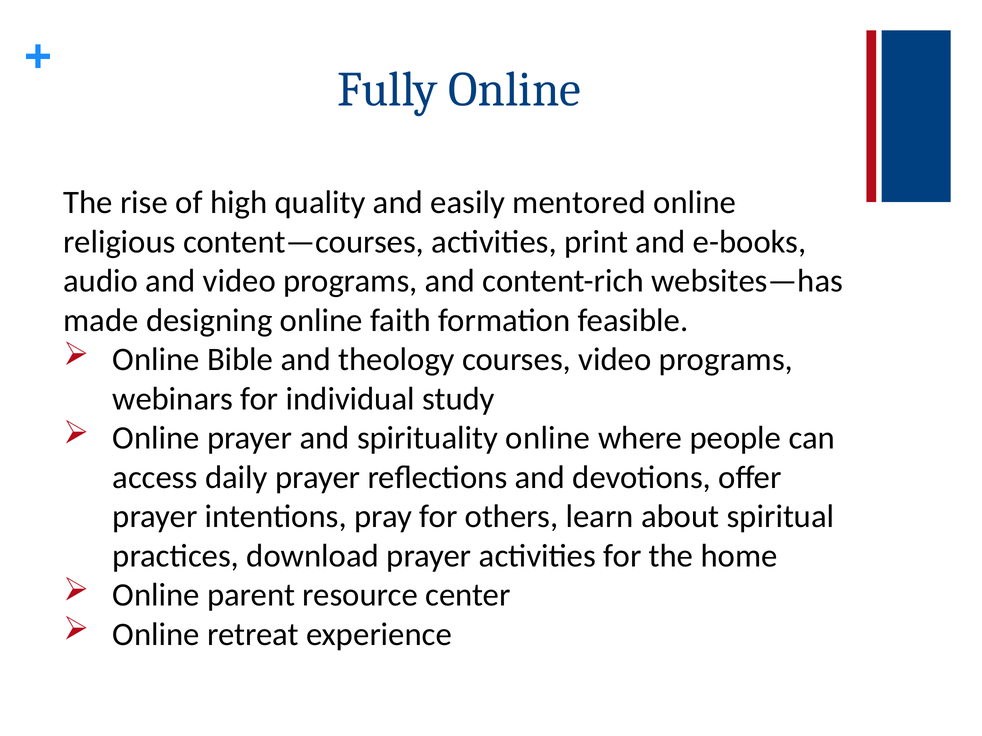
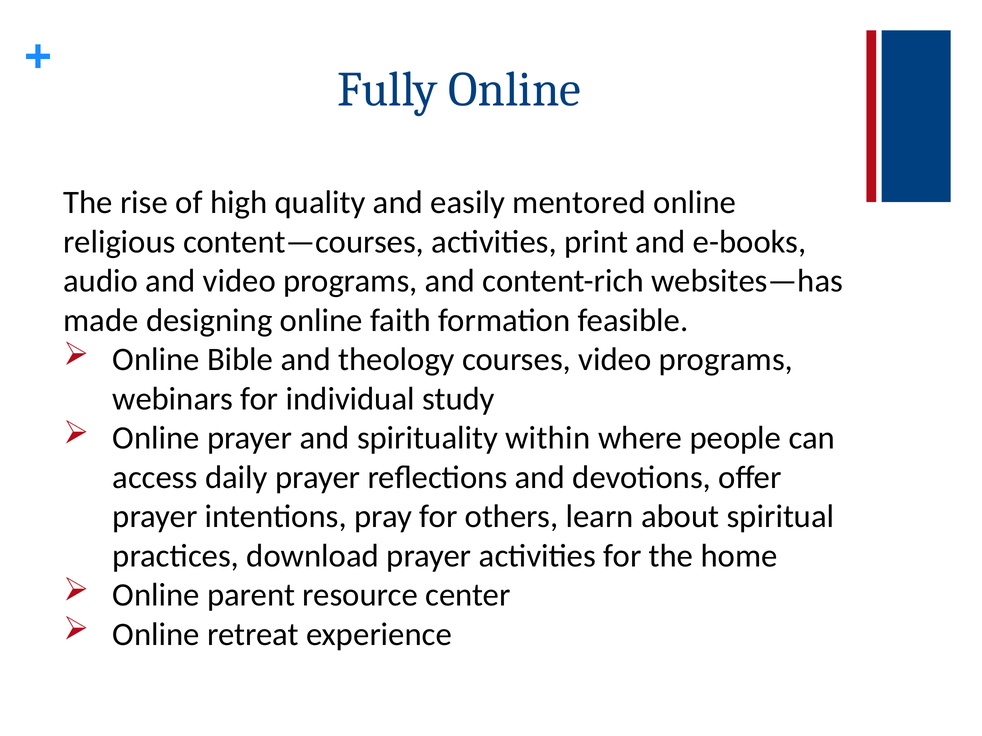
spirituality online: online -> within (548, 438)
